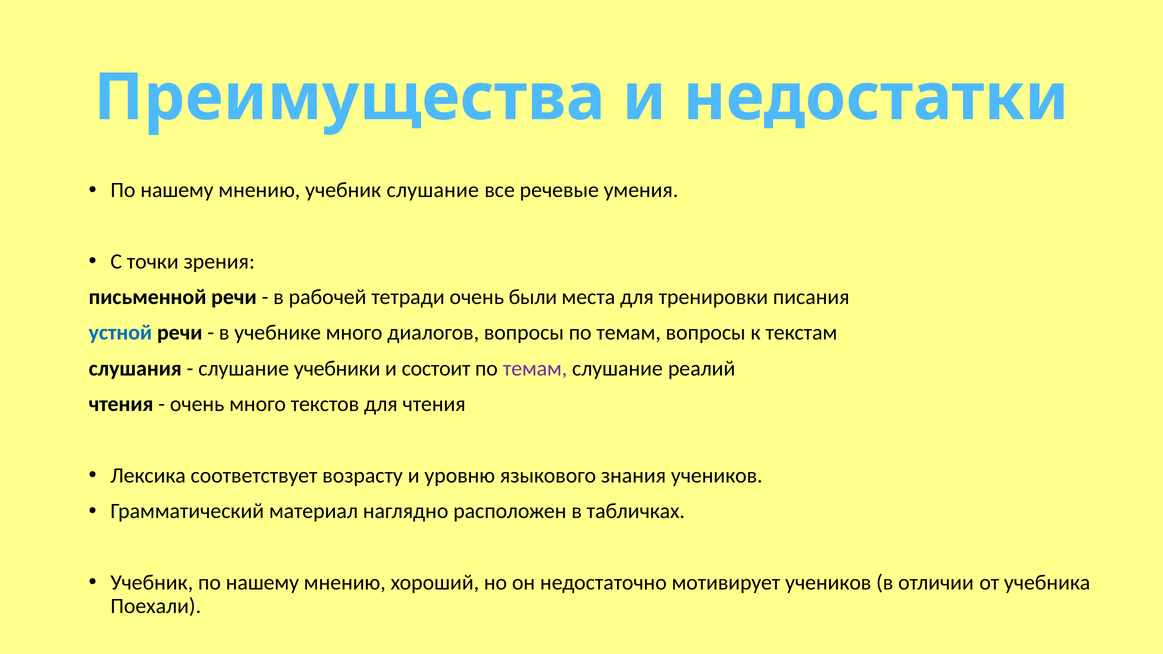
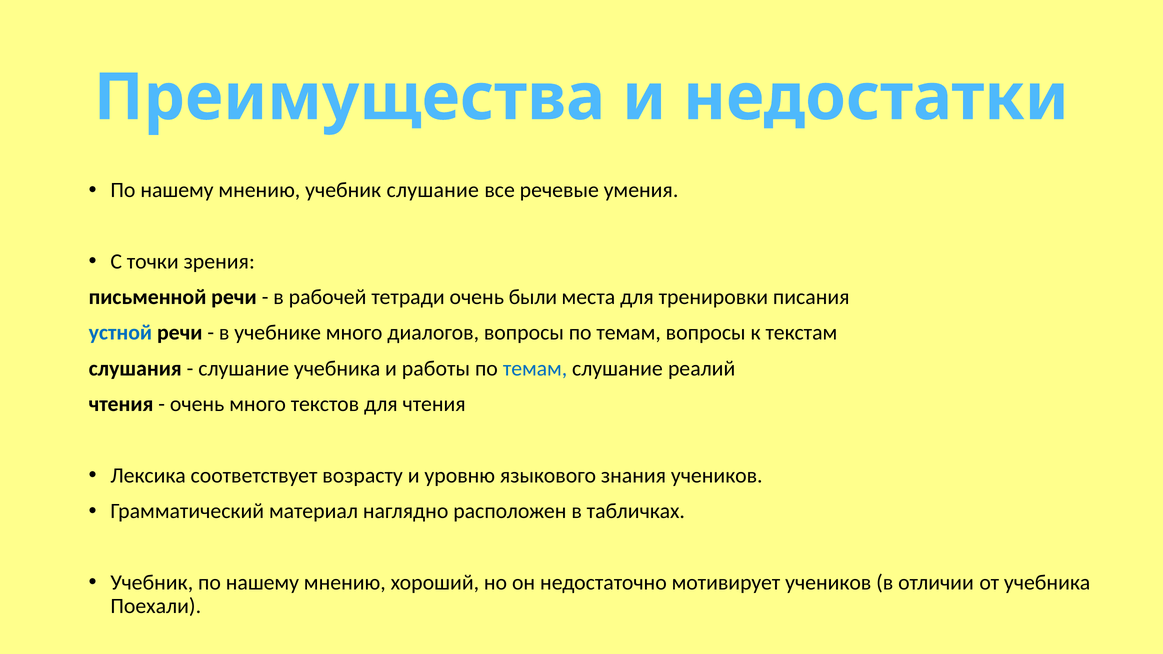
слушание учебники: учебники -> учебника (337, 369)
состоит: состоит -> работы (436, 369)
темам colour: purple -> blue (535, 369)
